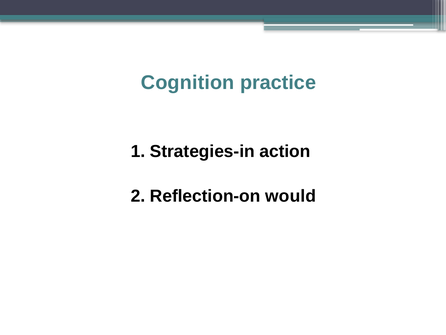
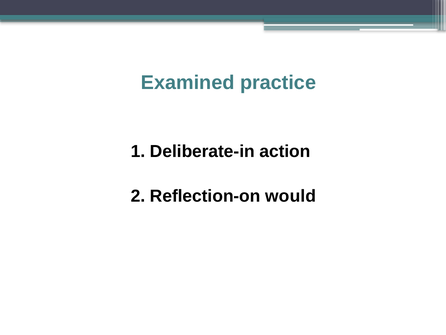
Cognition: Cognition -> Examined (188, 82)
Strategies-in: Strategies-in -> Deliberate-in (202, 151)
